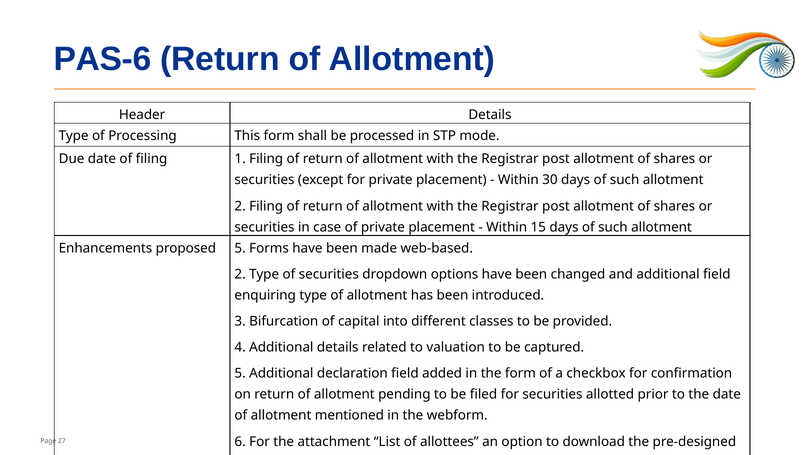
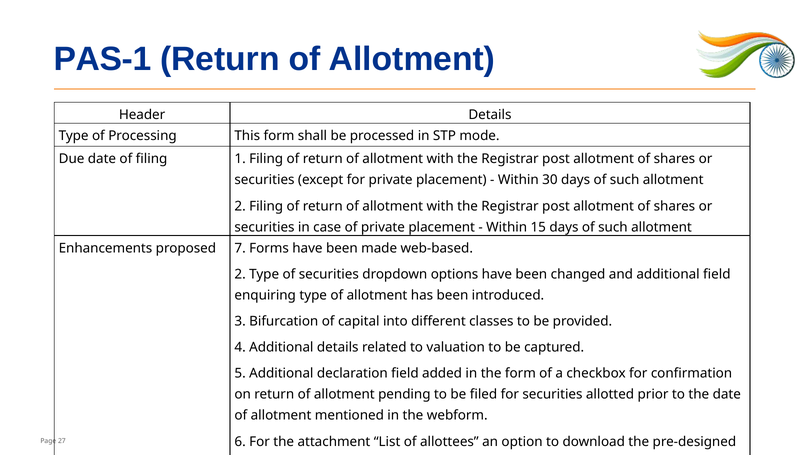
PAS-6: PAS-6 -> PAS-1 (103, 59)
proposed 5: 5 -> 7 (240, 248)
